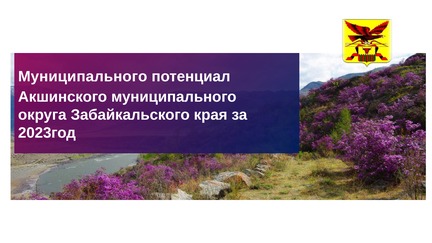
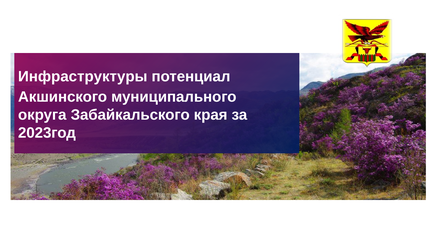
Муниципального: Муниципального -> Инфраструктуры (83, 77)
